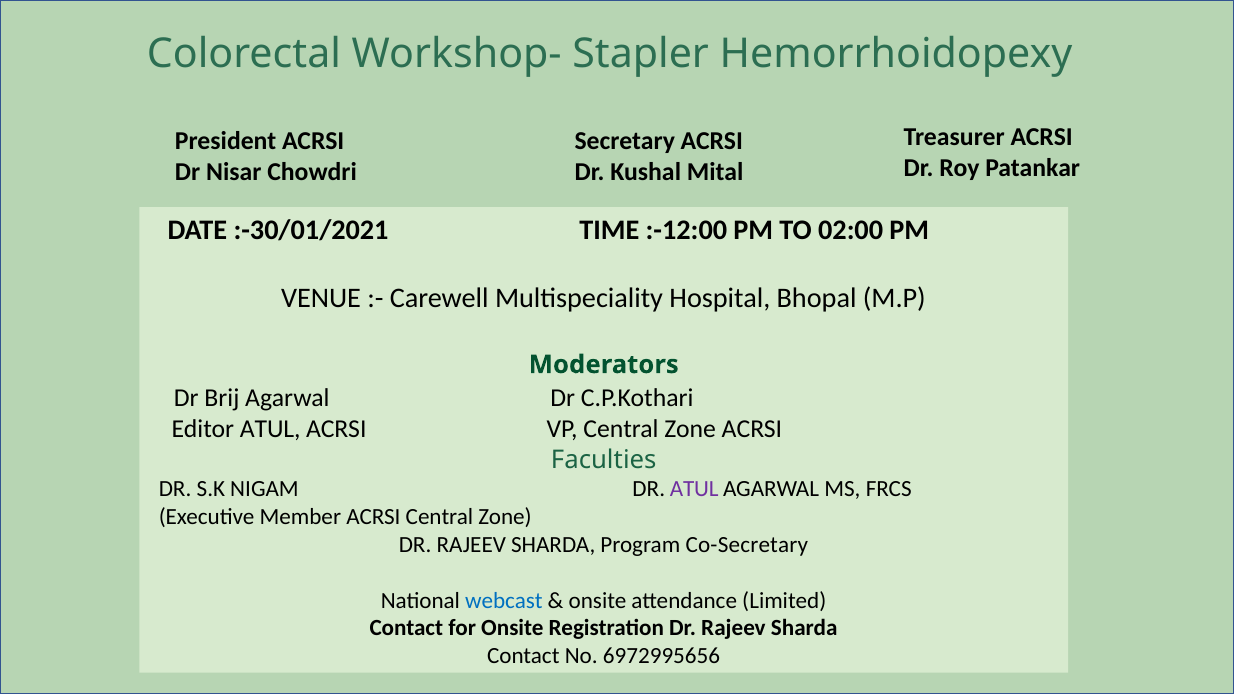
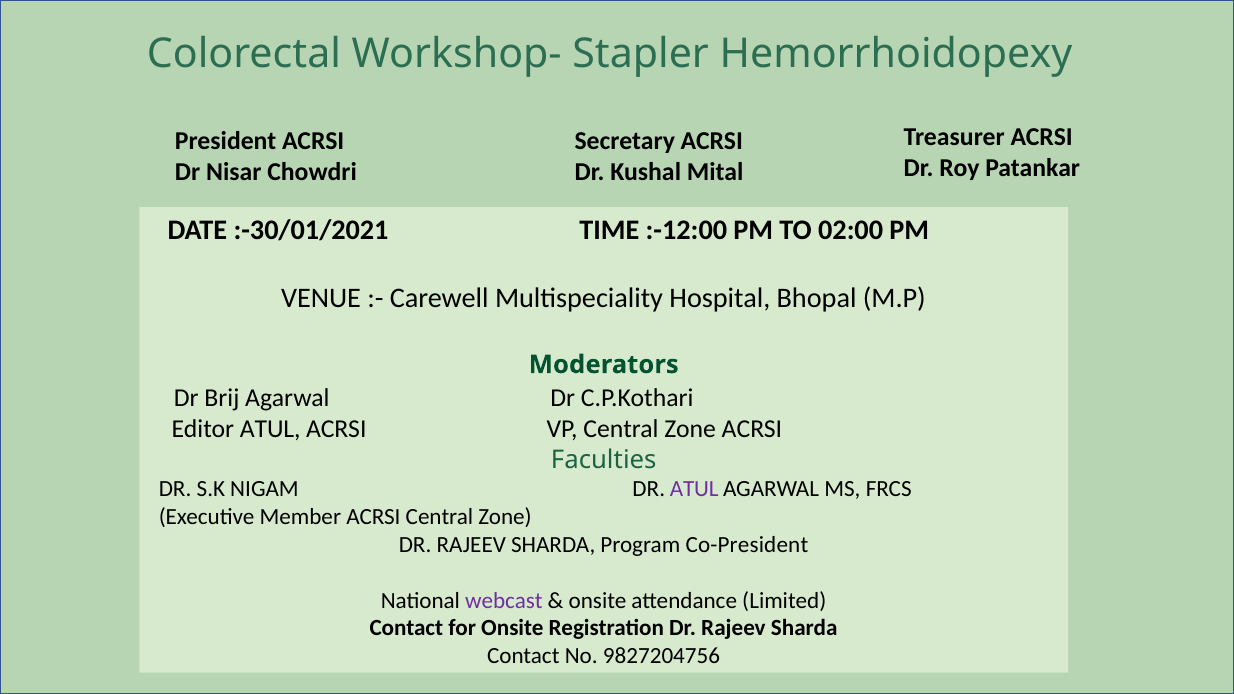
Co-Secretary: Co-Secretary -> Co-President (747, 545)
webcast colour: blue -> purple (504, 600)
6972995656: 6972995656 -> 9827204756 (662, 656)
